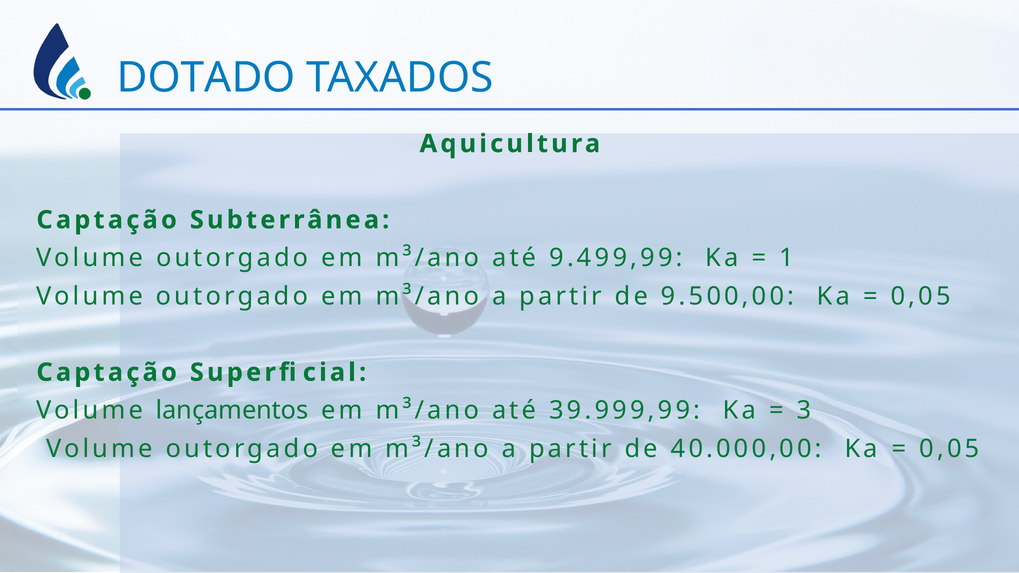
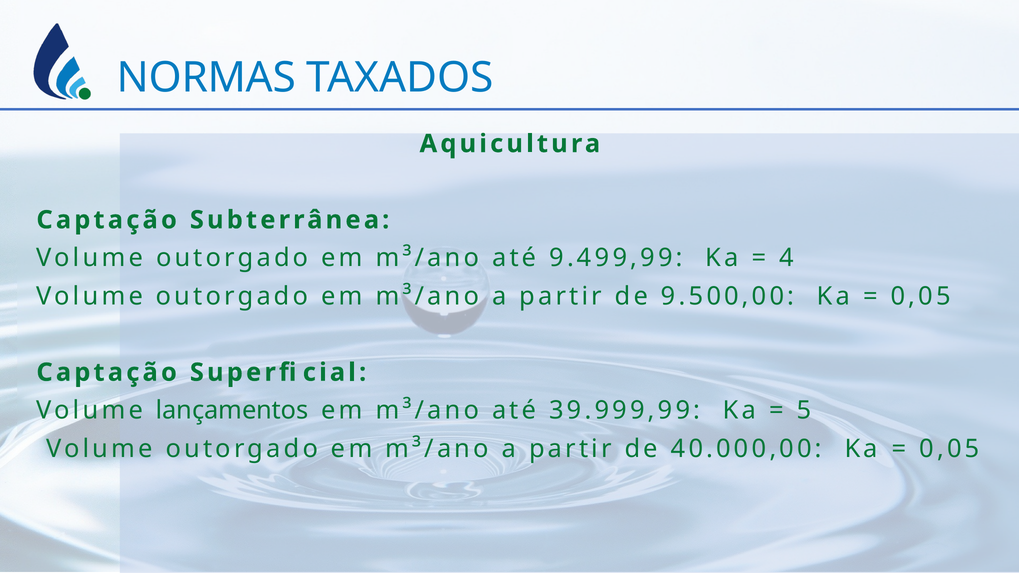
DOTADO: DOTADO -> NORMAS (206, 78)
1: 1 -> 4 (786, 258)
3: 3 -> 5 (804, 411)
